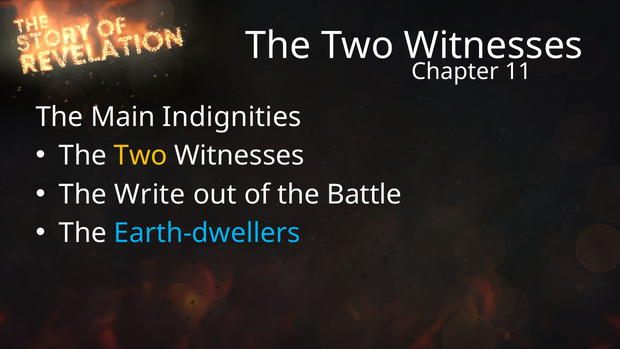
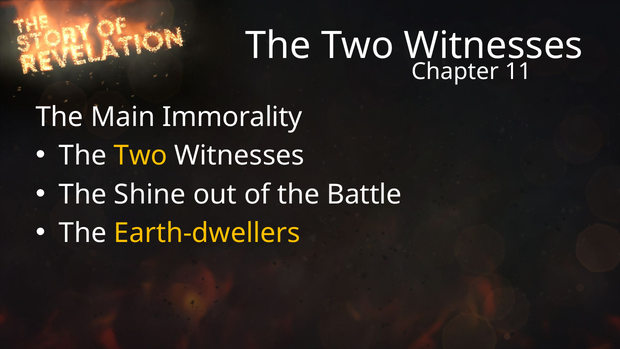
Indignities: Indignities -> Immorality (232, 117)
Write: Write -> Shine (150, 194)
Earth-dwellers colour: light blue -> yellow (207, 233)
